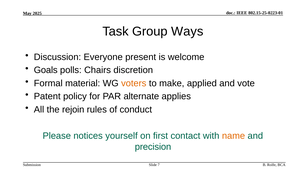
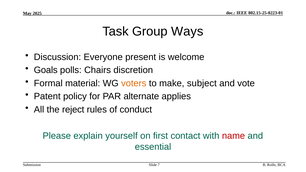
applied: applied -> subject (202, 83)
rejoin: rejoin -> reject (73, 110)
notices: notices -> explain (88, 136)
name colour: orange -> red (234, 136)
precision: precision -> essential (153, 147)
